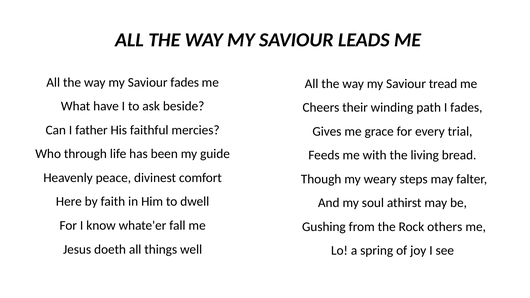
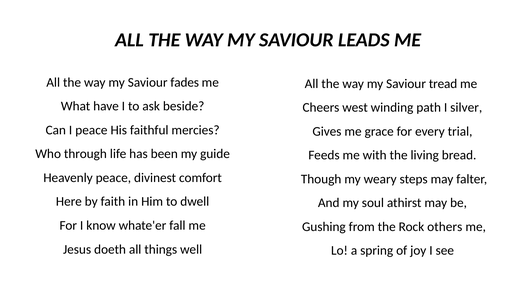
their: their -> west (355, 108)
I fades: fades -> silver (466, 108)
I father: father -> peace (91, 130)
